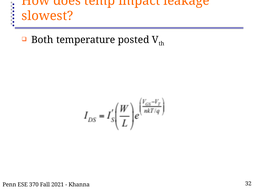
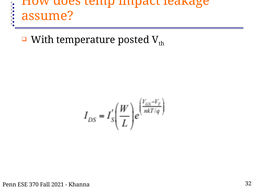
slowest: slowest -> assume (47, 16)
Both: Both -> With (42, 40)
